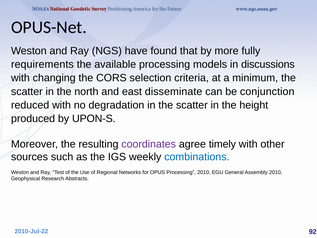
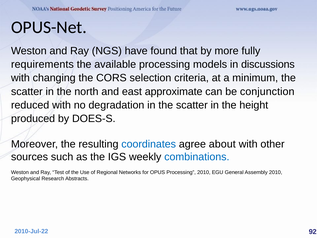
disseminate: disseminate -> approximate (174, 91)
UPON-S: UPON-S -> DOES-S (94, 119)
coordinates colour: purple -> blue (149, 144)
timely: timely -> about (222, 144)
